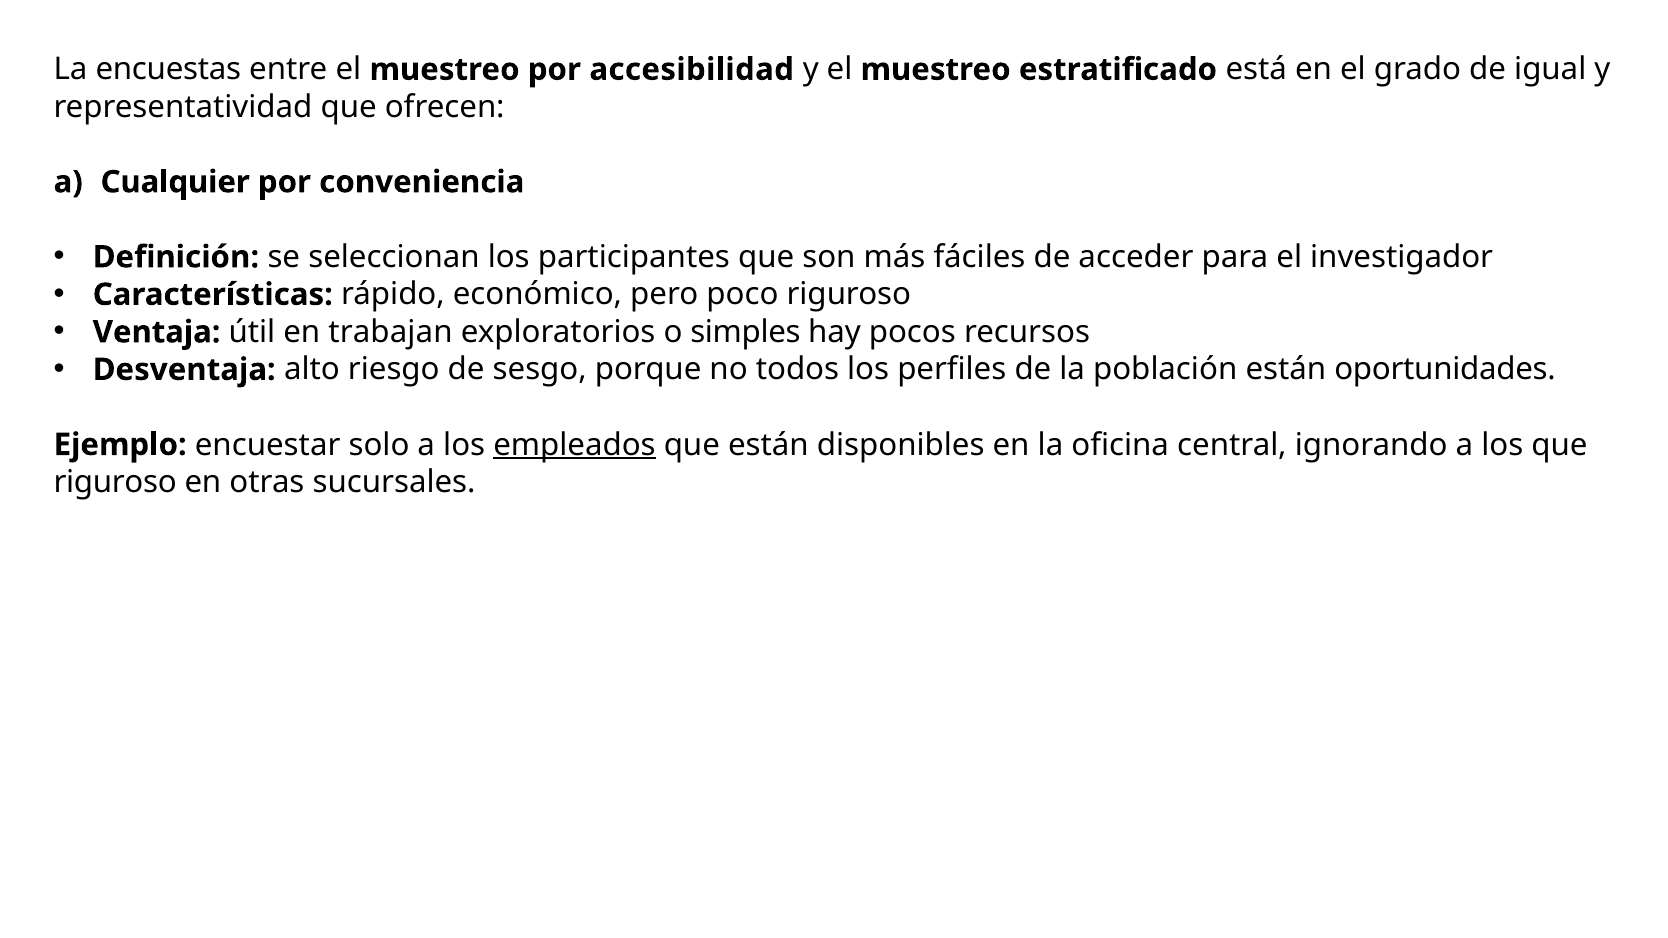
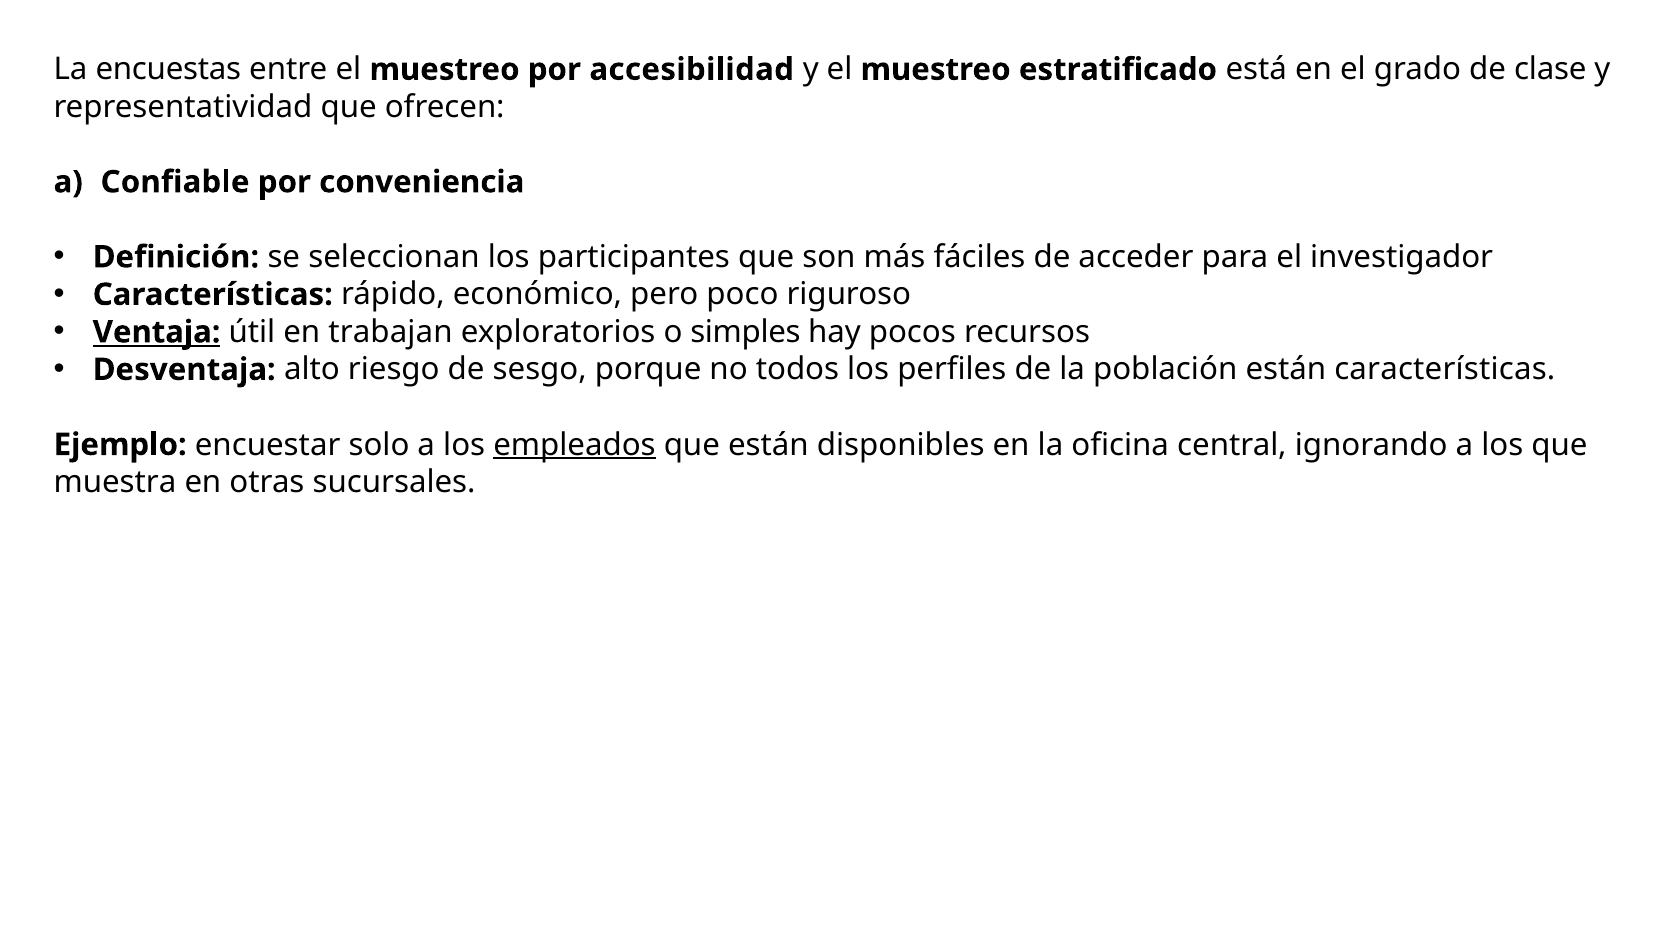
igual: igual -> clase (1550, 70)
Cualquier: Cualquier -> Confiable (175, 182)
Ventaja underline: none -> present (157, 332)
están oportunidades: oportunidades -> características (1445, 370)
riguroso: riguroso -> muestra (115, 482)
